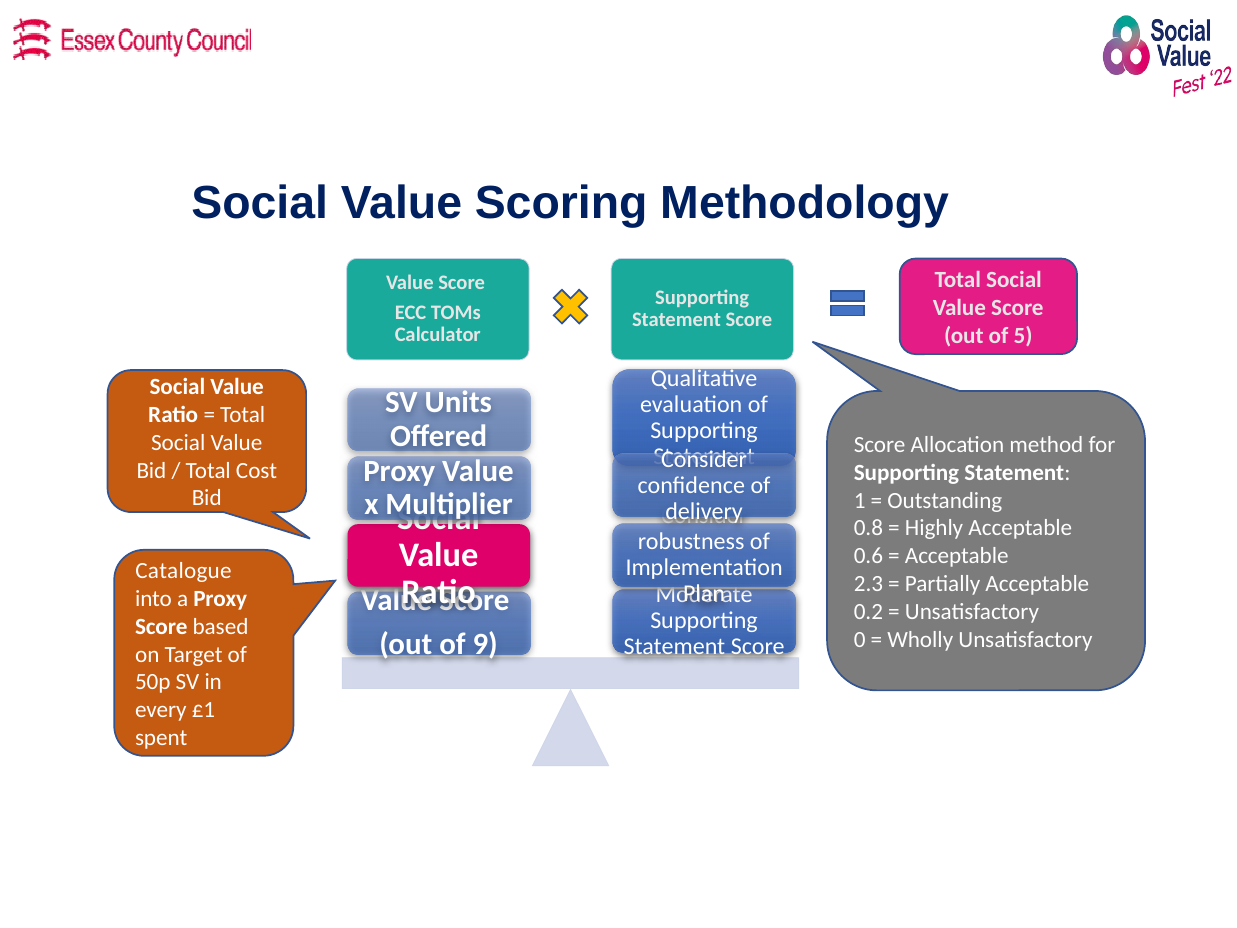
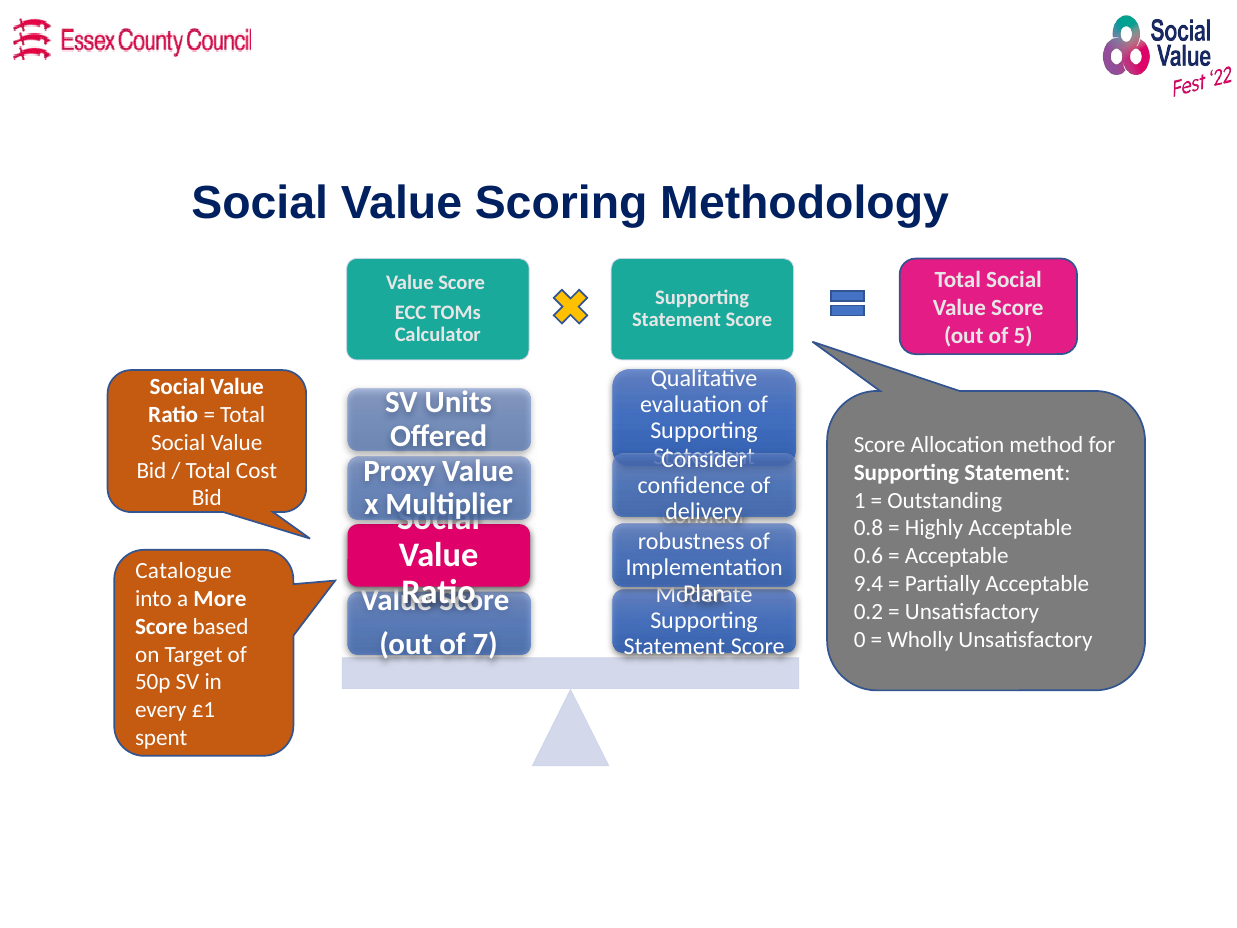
2.3: 2.3 -> 9.4 (868, 584)
a Proxy: Proxy -> More (220, 599)
9: 9 -> 7 (485, 644)
